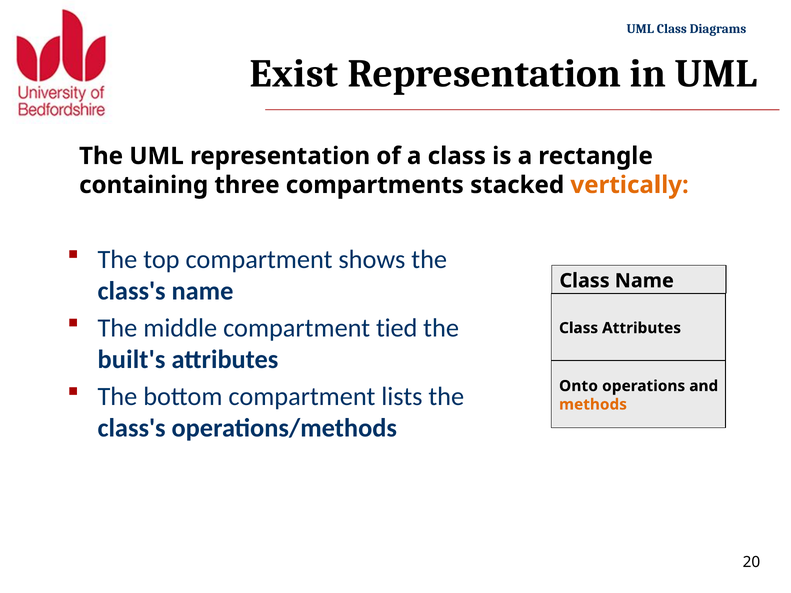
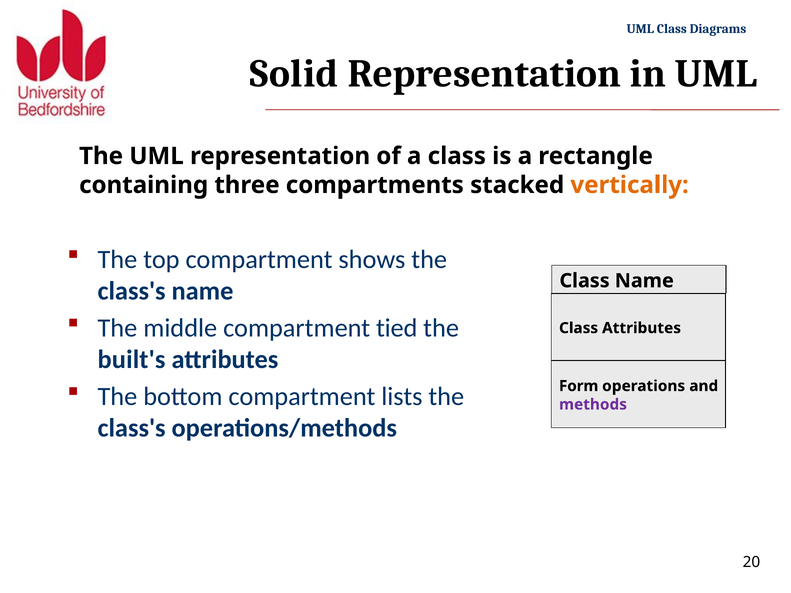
Exist: Exist -> Solid (294, 74)
Onto: Onto -> Form (579, 386)
methods colour: orange -> purple (593, 405)
